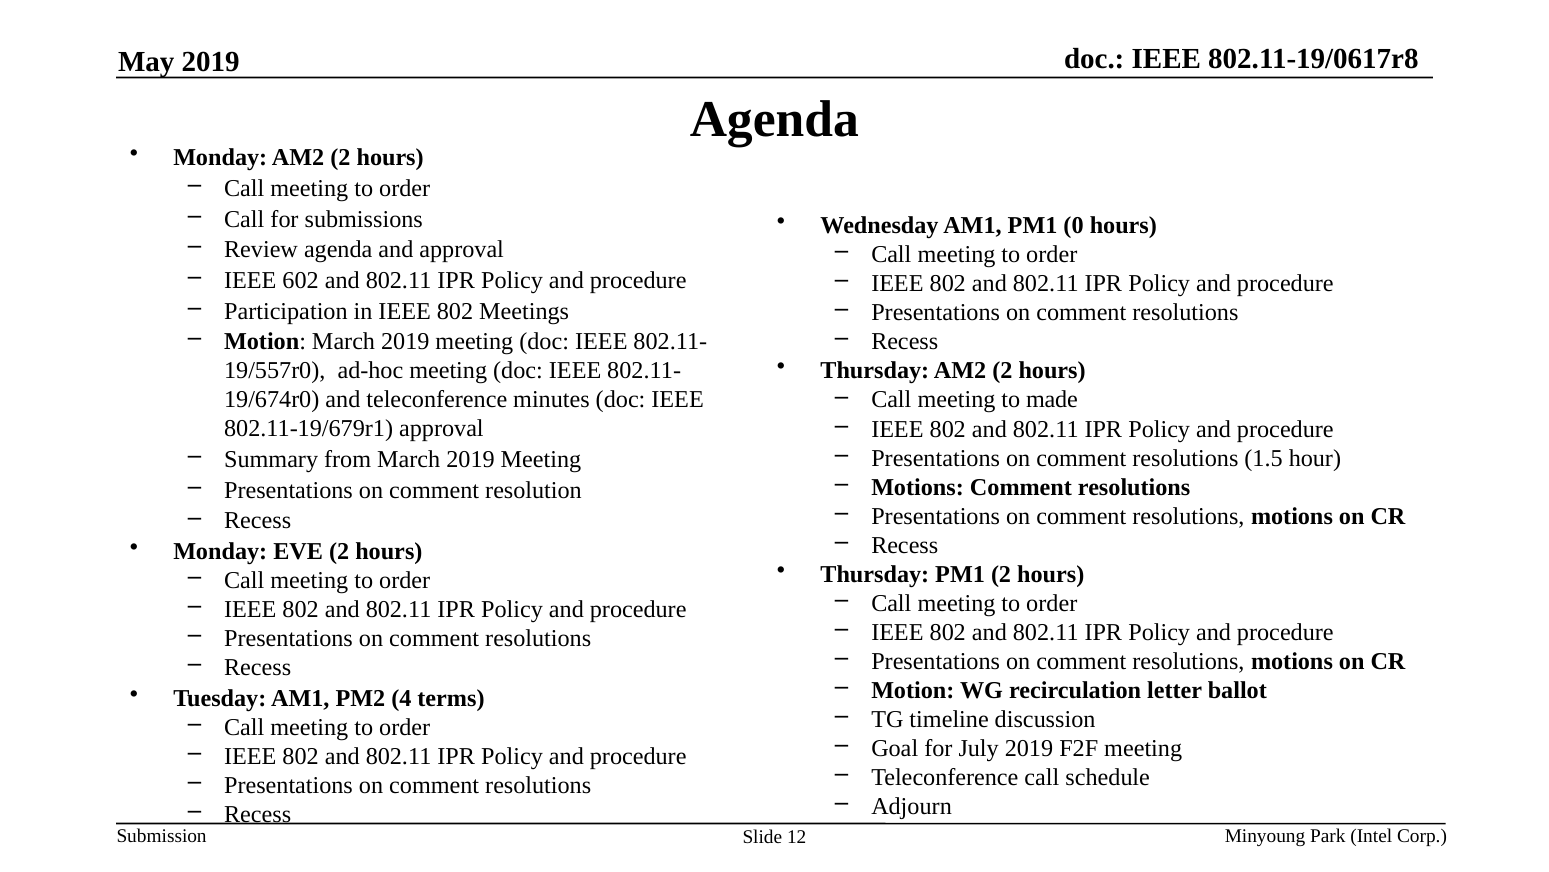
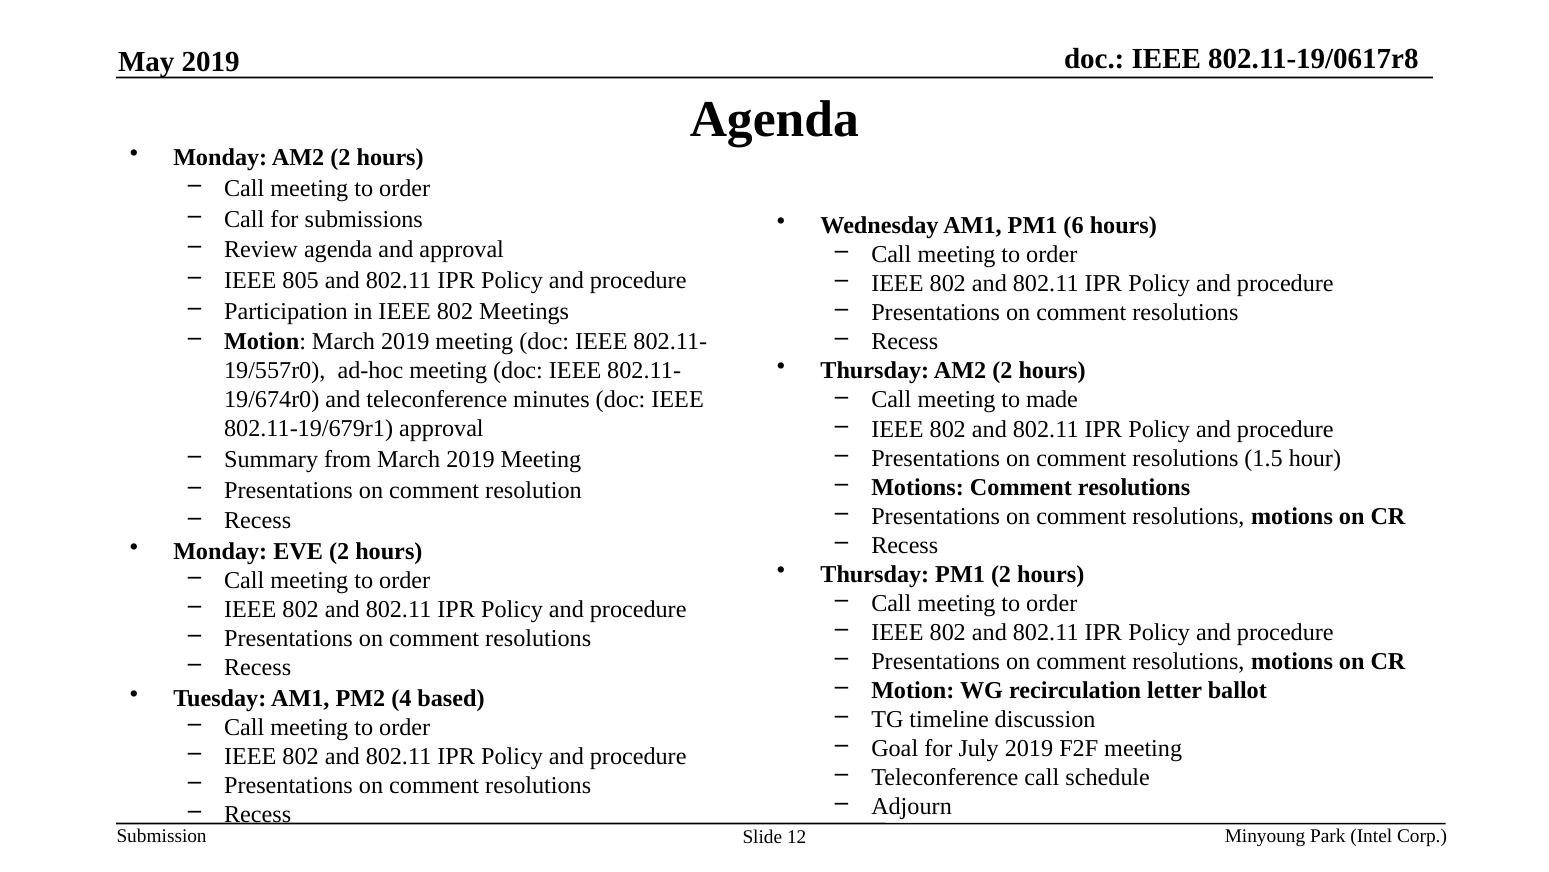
0: 0 -> 6 (1074, 225)
602: 602 -> 805 (301, 280)
terms: terms -> based (451, 698)
